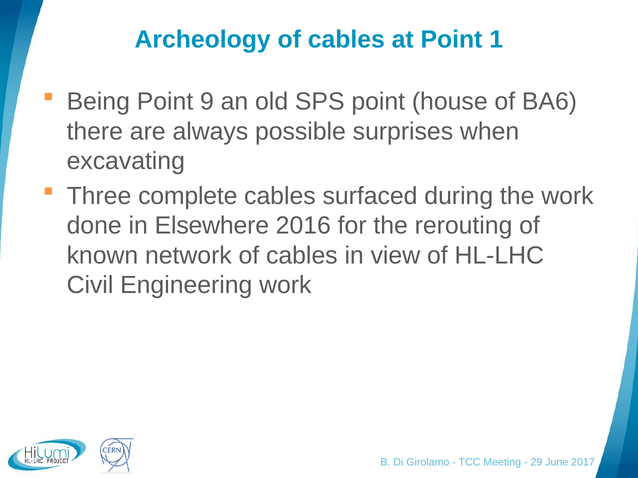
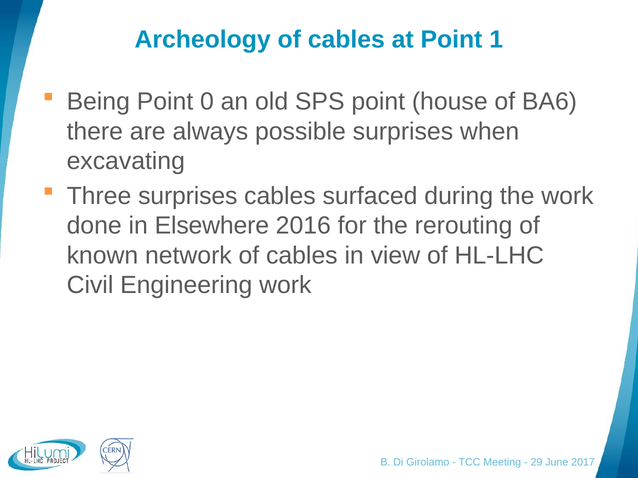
9: 9 -> 0 (207, 102)
Three complete: complete -> surprises (188, 196)
